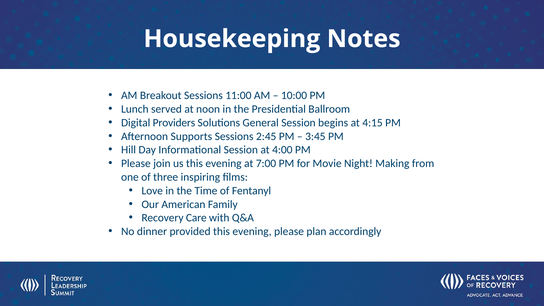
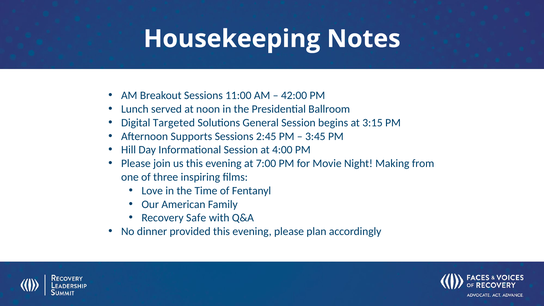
10:00: 10:00 -> 42:00 (294, 95)
Providers: Providers -> Targeted (174, 123)
4:15: 4:15 -> 3:15 (373, 123)
Care: Care -> Safe (196, 218)
